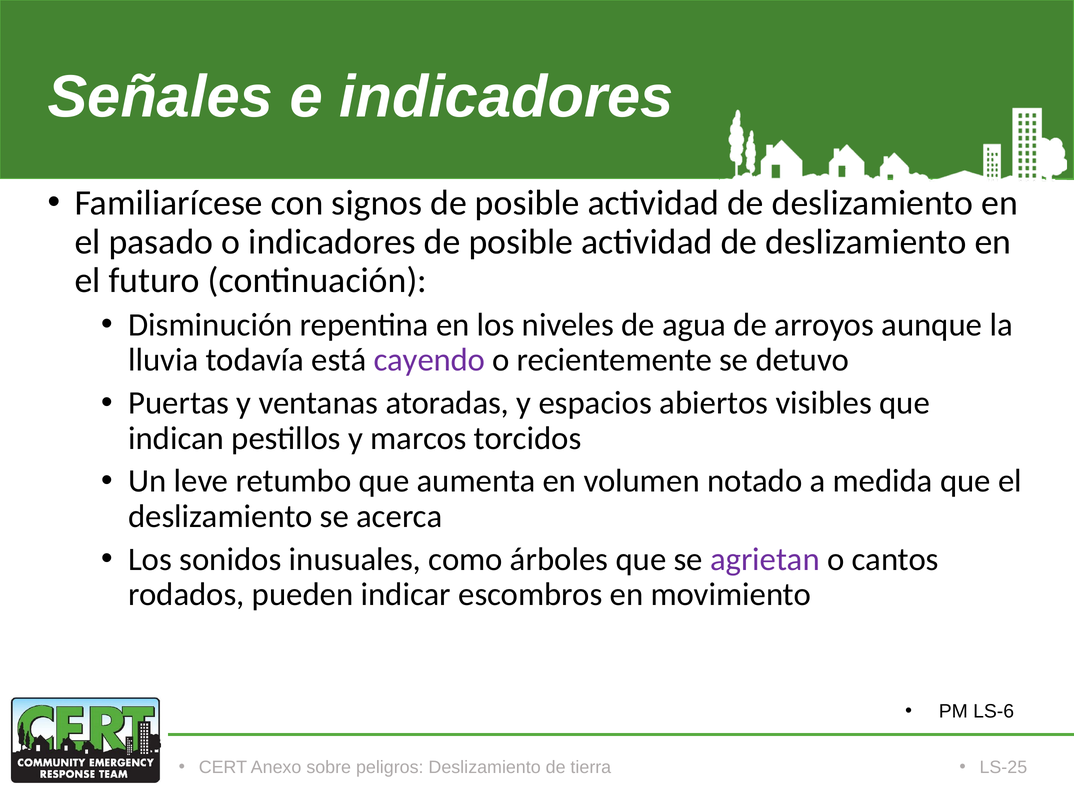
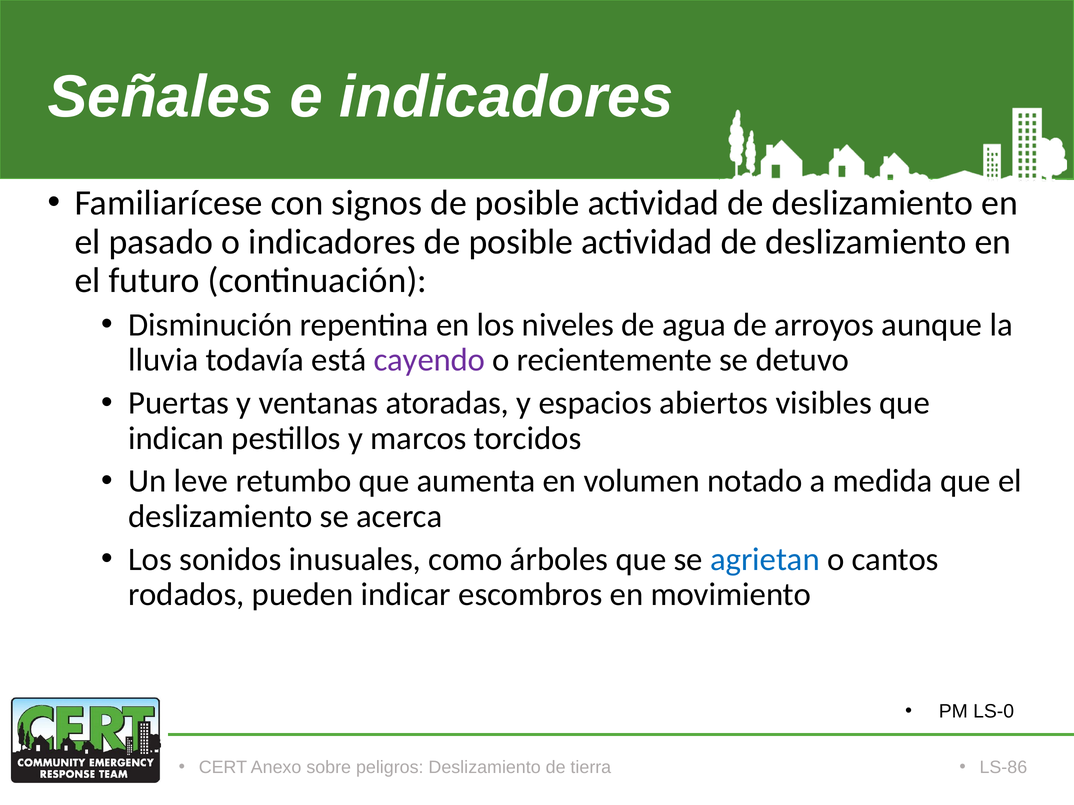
agrietan colour: purple -> blue (765, 560)
LS-6: LS-6 -> LS-0 (994, 712)
LS-25: LS-25 -> LS-86 (1003, 768)
